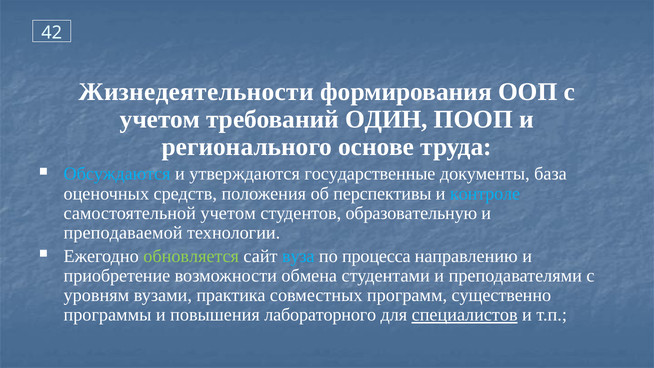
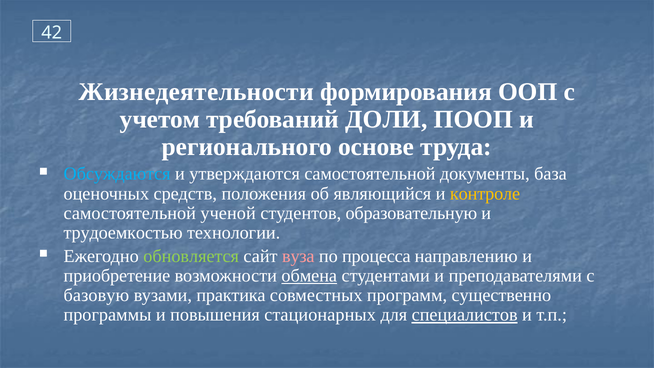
ОДИН: ОДИН -> ДОЛИ (386, 119)
утверждаются государственные: государственные -> самостоятельной (370, 174)
перспективы: перспективы -> являющийся (382, 194)
контроле colour: light blue -> yellow (485, 194)
самостоятельной учетом: учетом -> ученой (228, 213)
преподаваемой: преподаваемой -> трудоемкостью (123, 233)
вуза colour: light blue -> pink (298, 256)
обмена underline: none -> present (309, 276)
уровням: уровням -> базовую (96, 295)
лабораторного: лабораторного -> стационарных (320, 315)
